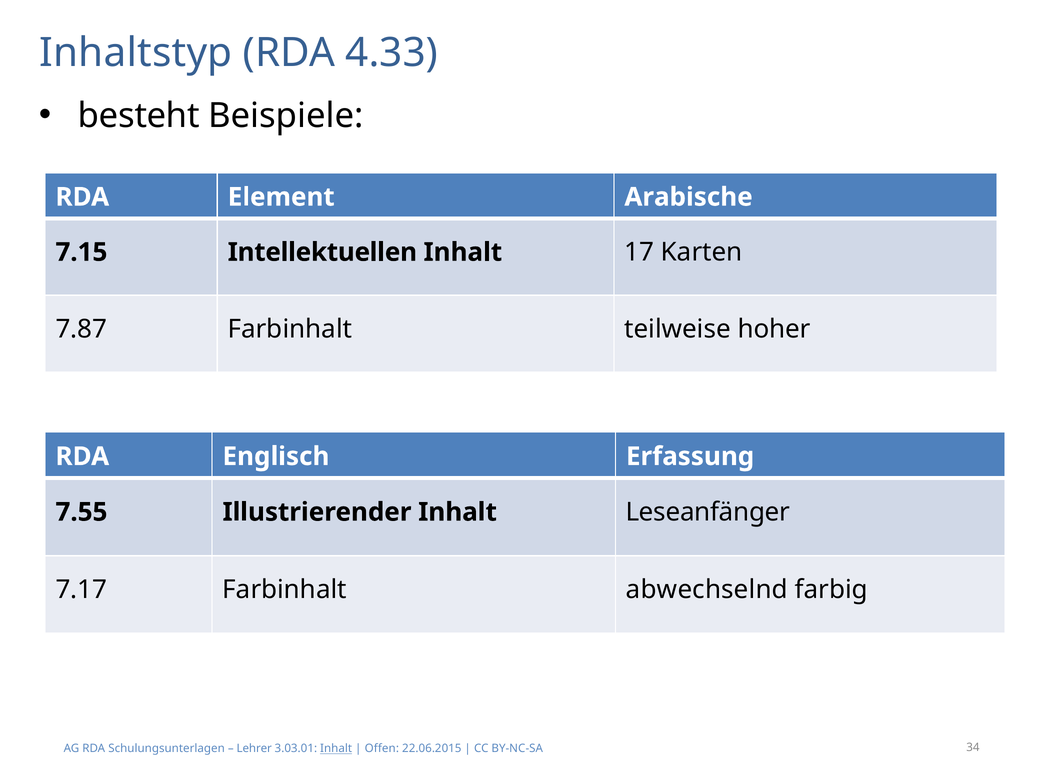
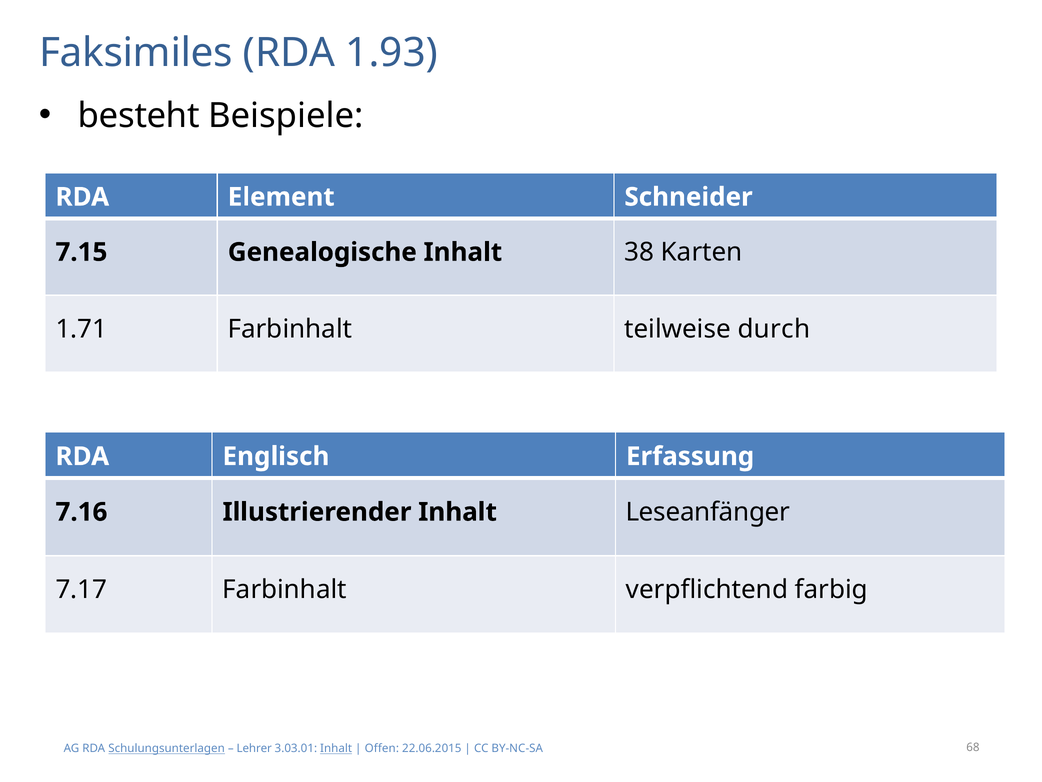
Inhaltstyp: Inhaltstyp -> Faksimiles (136, 53)
4.33: 4.33 -> 1.93 (392, 53)
Arabische: Arabische -> Schneider (689, 197)
Intellektuellen: Intellektuellen -> Genealogische (322, 252)
17: 17 -> 38 (639, 252)
7.87: 7.87 -> 1.71 (81, 329)
hoher: hoher -> durch (774, 329)
7.55: 7.55 -> 7.16 (81, 512)
abwechselnd: abwechselnd -> verpflichtend (707, 589)
Schulungsunterlagen underline: none -> present (167, 748)
34: 34 -> 68 (973, 747)
